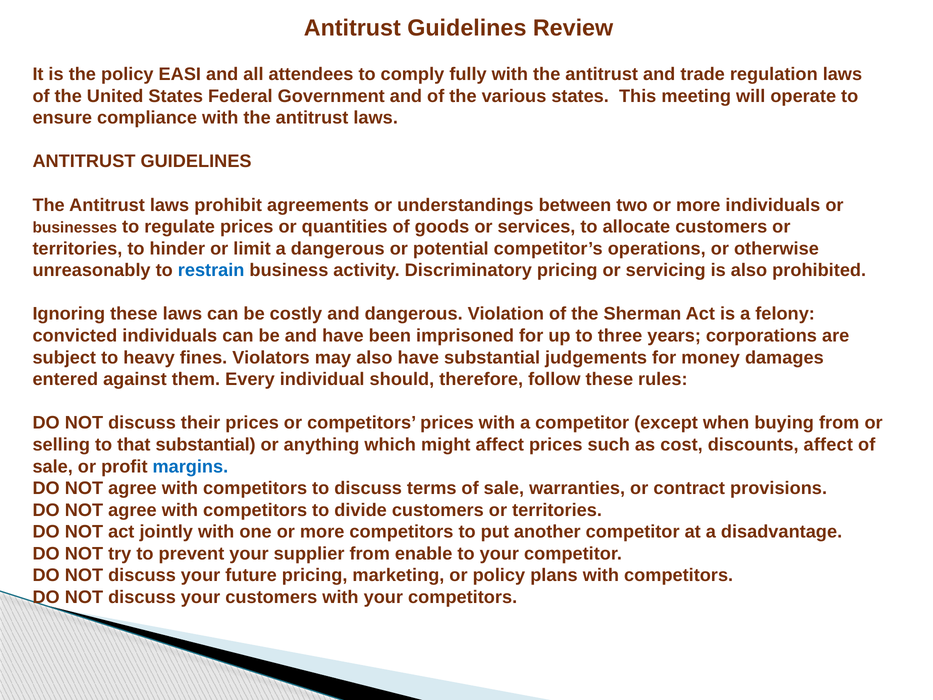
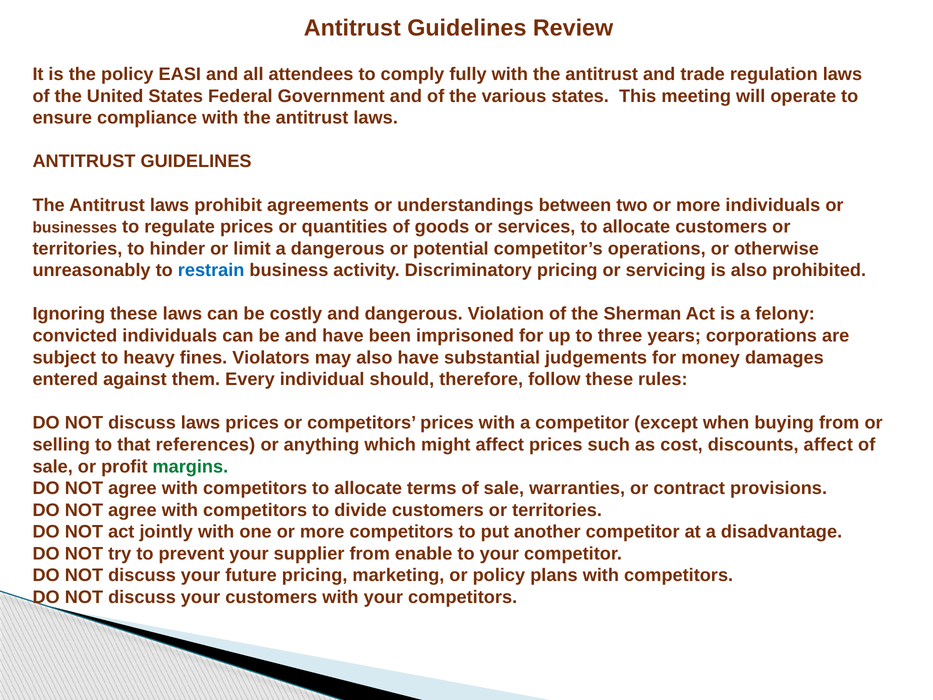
discuss their: their -> laws (201, 423)
that substantial: substantial -> references (205, 445)
margins colour: blue -> green (190, 466)
competitors to discuss: discuss -> allocate (368, 488)
